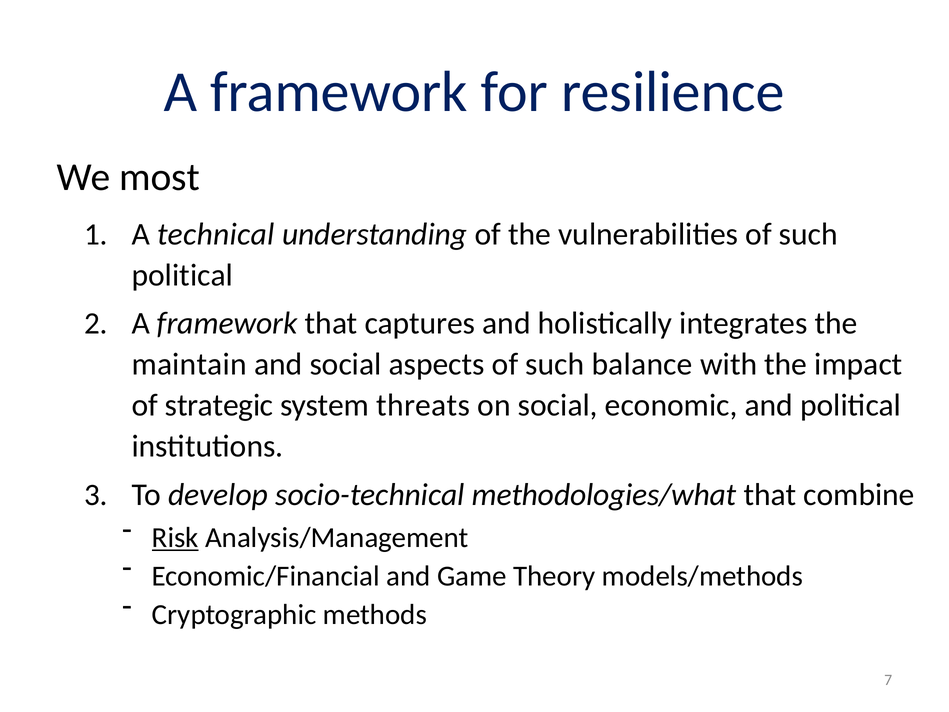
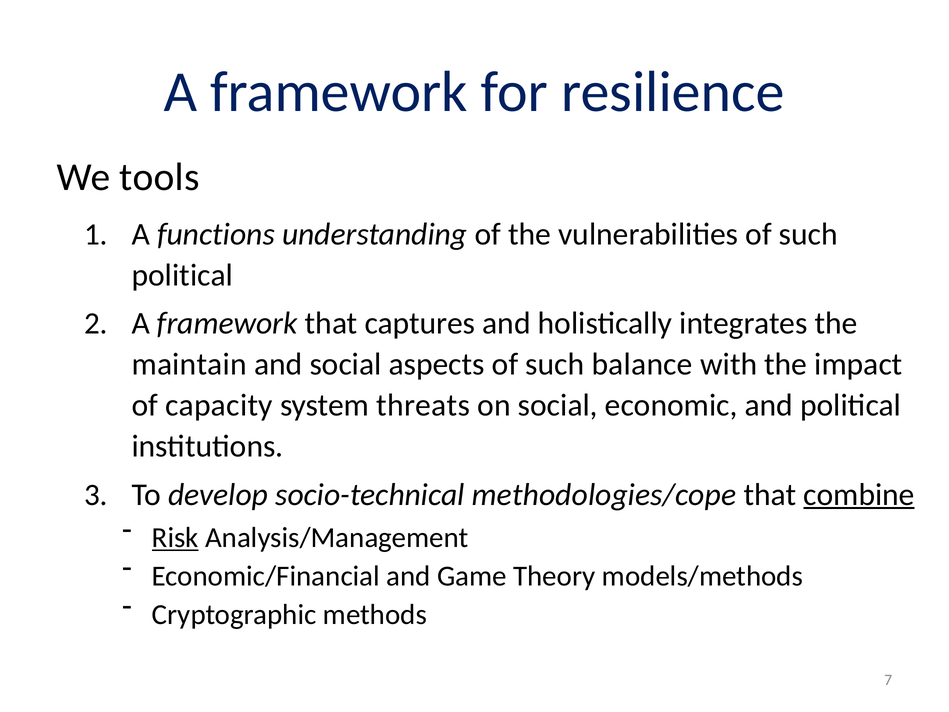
most: most -> tools (159, 177)
technical: technical -> functions (216, 234)
strategic: strategic -> capacity (219, 405)
methodologies/what: methodologies/what -> methodologies/cope (604, 494)
combine underline: none -> present (859, 494)
